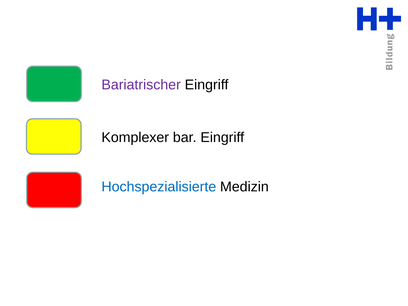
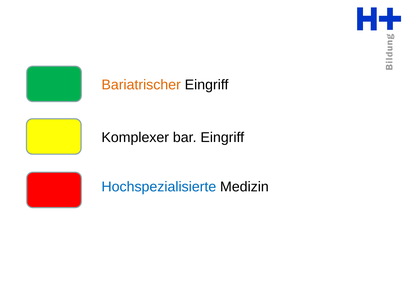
Bariatrischer colour: purple -> orange (141, 85)
